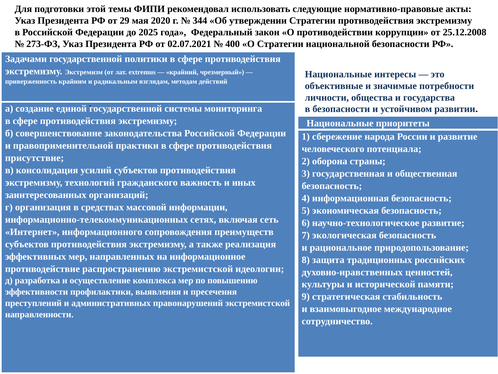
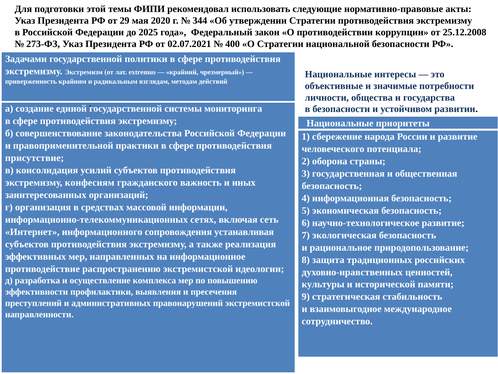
технологий: технологий -> конфесиям (90, 182)
преимуществ: преимуществ -> устанавливая (244, 232)
